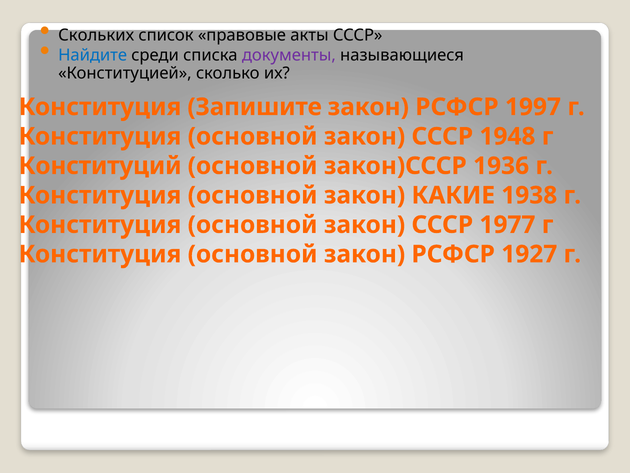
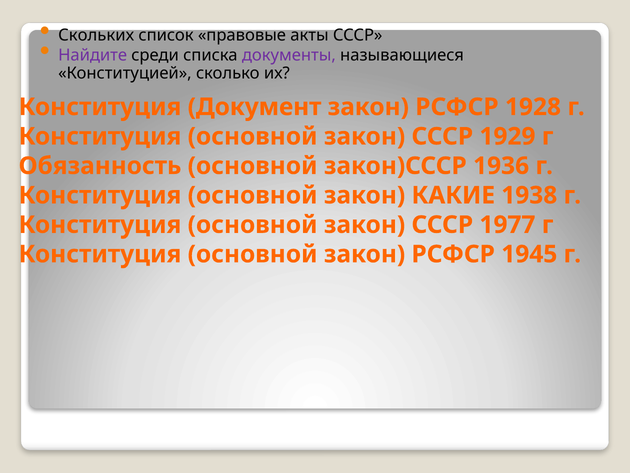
Найдите colour: blue -> purple (93, 55)
Запишите: Запишите -> Документ (255, 107)
1997: 1997 -> 1928 (533, 107)
1948: 1948 -> 1929 (507, 136)
Конституций: Конституций -> Обязанность (100, 166)
1927: 1927 -> 1945 (529, 254)
